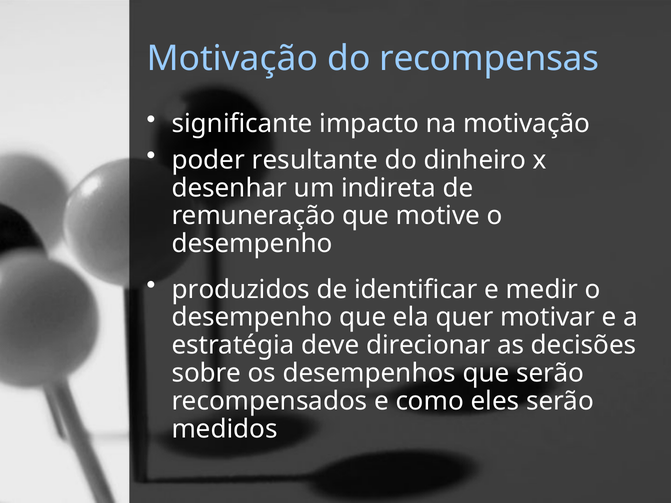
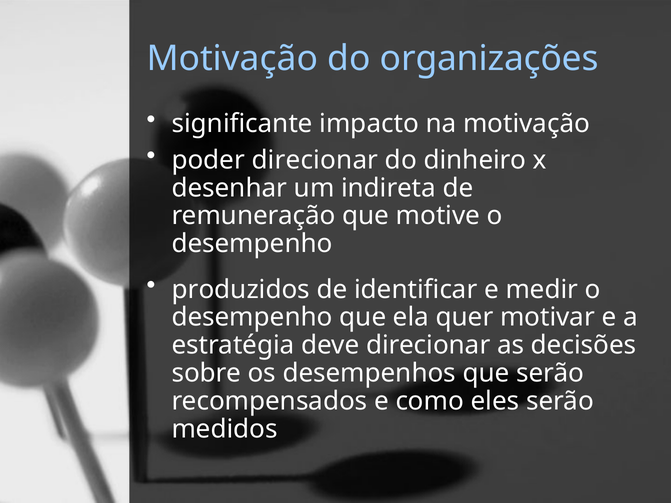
recompensas: recompensas -> organizações (489, 58)
poder resultante: resultante -> direcionar (315, 160)
